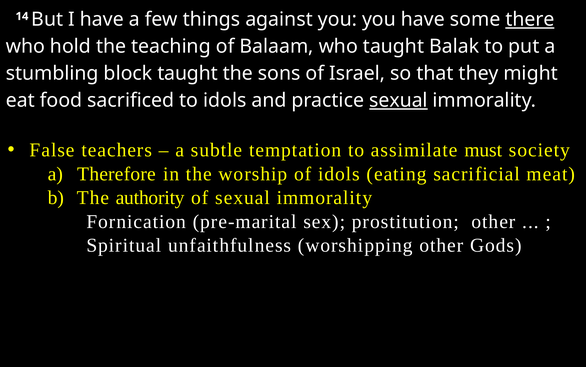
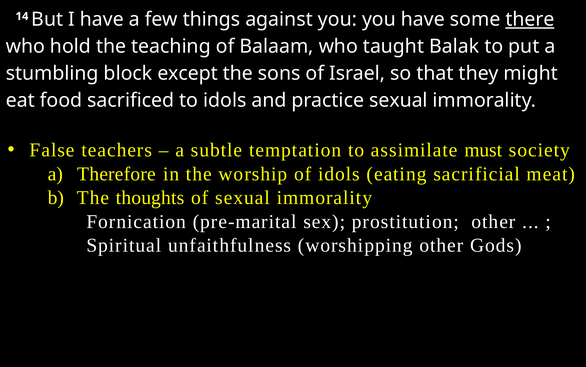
block taught: taught -> except (188, 73)
sexual underline: present -> none (398, 100)
authority: authority -> thoughts (150, 197)
